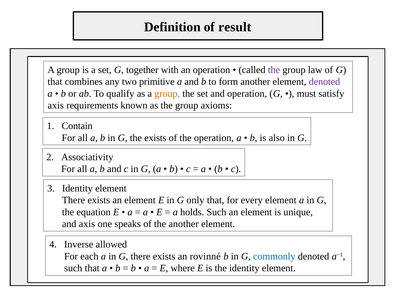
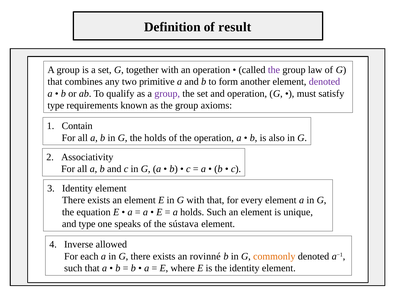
group colour: orange -> purple (167, 94)
axis: axis -> type (56, 105)
the exists: exists -> holds (155, 138)
G only: only -> with (195, 200)
and axis: axis -> type (87, 224)
the another: another -> sústava (184, 224)
commonly colour: blue -> orange (274, 256)
